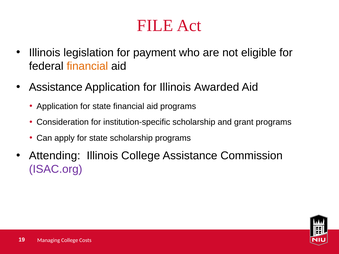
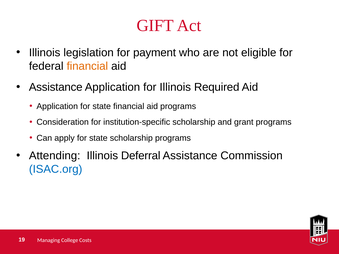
FILE: FILE -> GIFT (155, 25)
Awarded: Awarded -> Required (217, 87)
Illinois College: College -> Deferral (141, 156)
ISAC.org colour: purple -> blue (56, 169)
